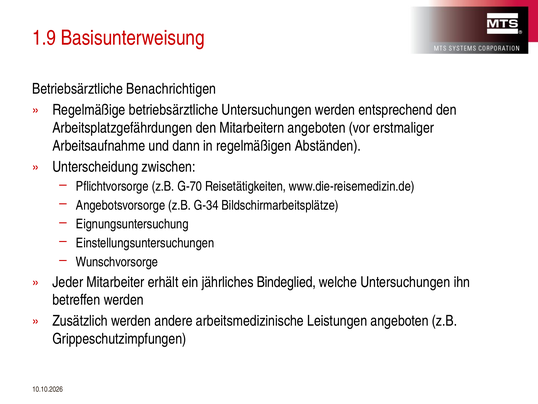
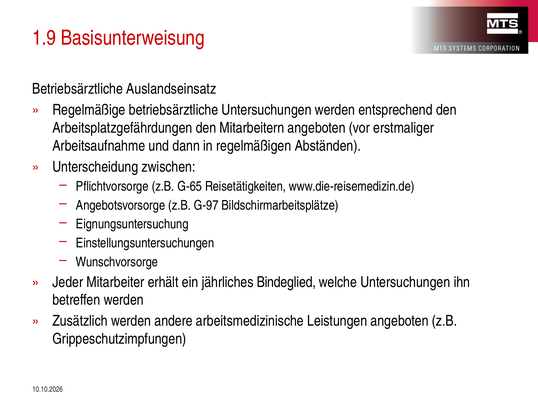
Benachrichtigen: Benachrichtigen -> Auslandseinsatz (171, 89)
G-70: G-70 -> G-65 (190, 186)
G-34: G-34 -> G-97 (206, 205)
